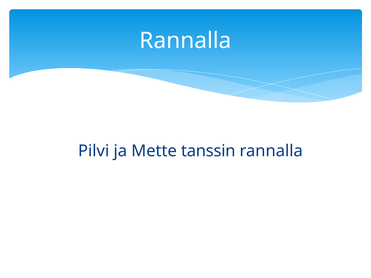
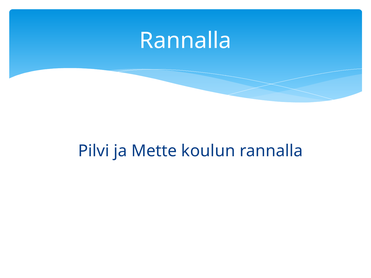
tanssin: tanssin -> koulun (208, 151)
